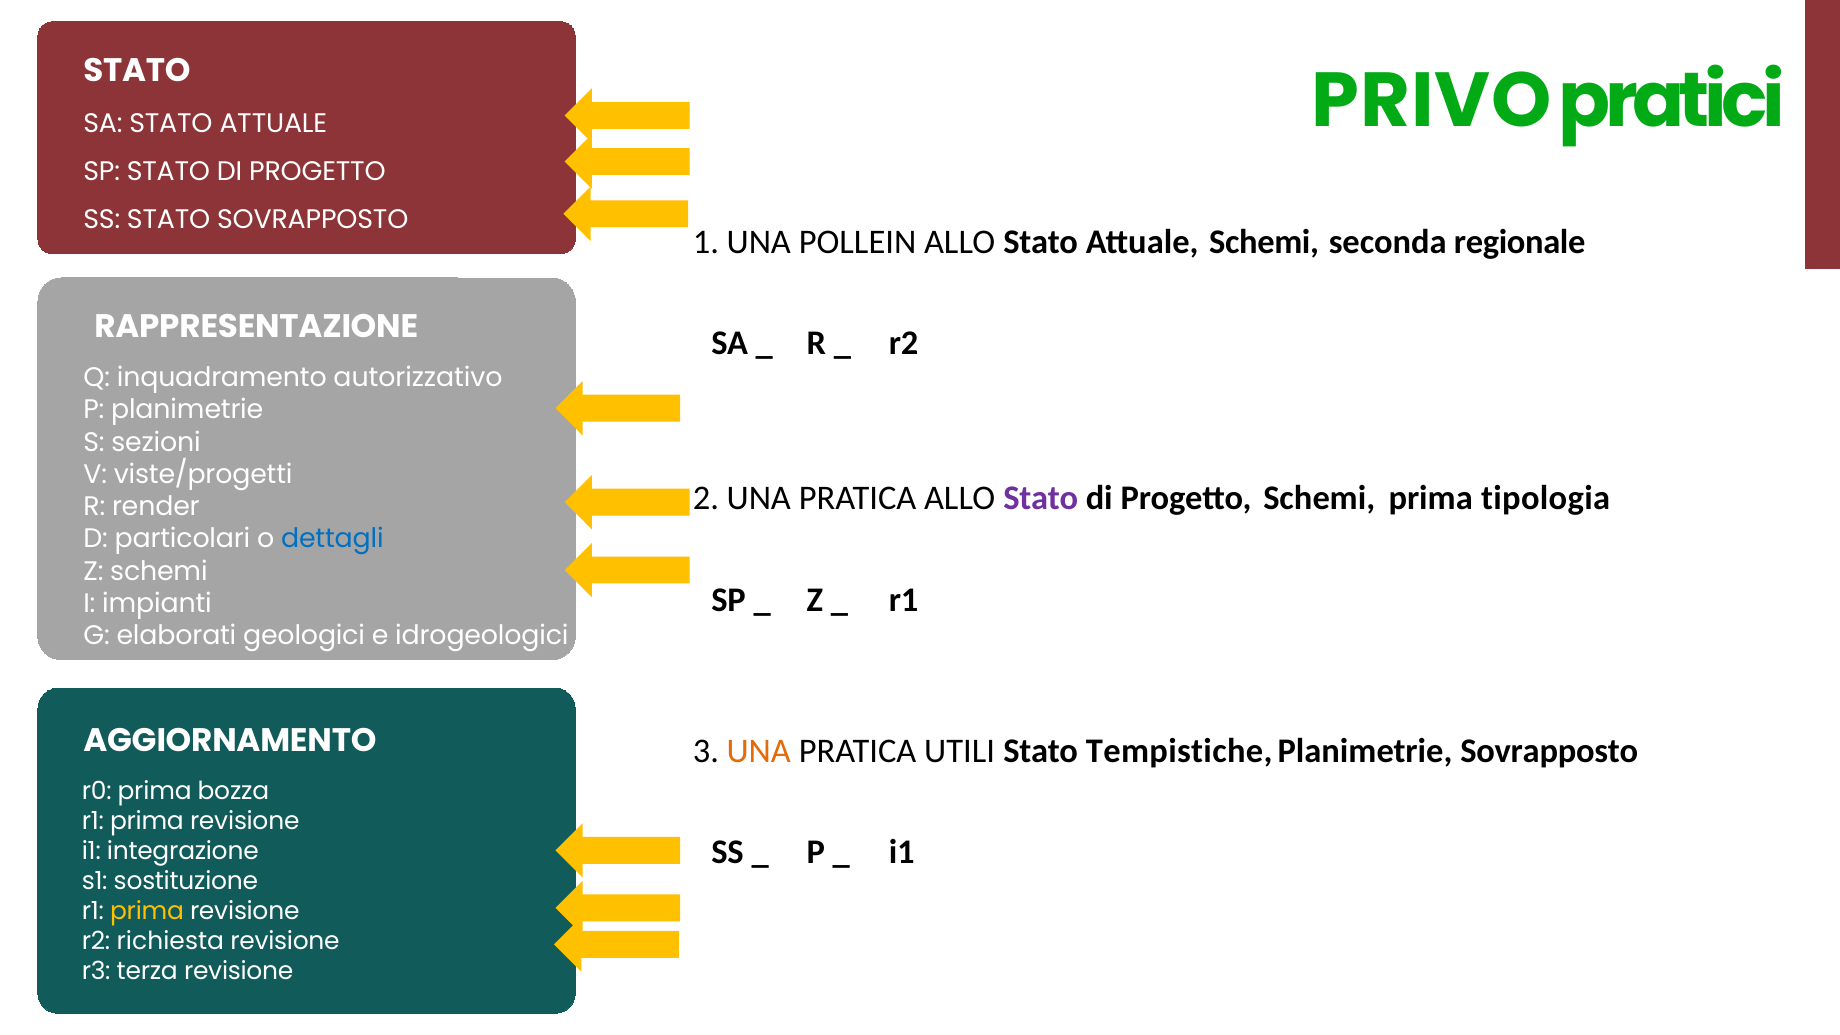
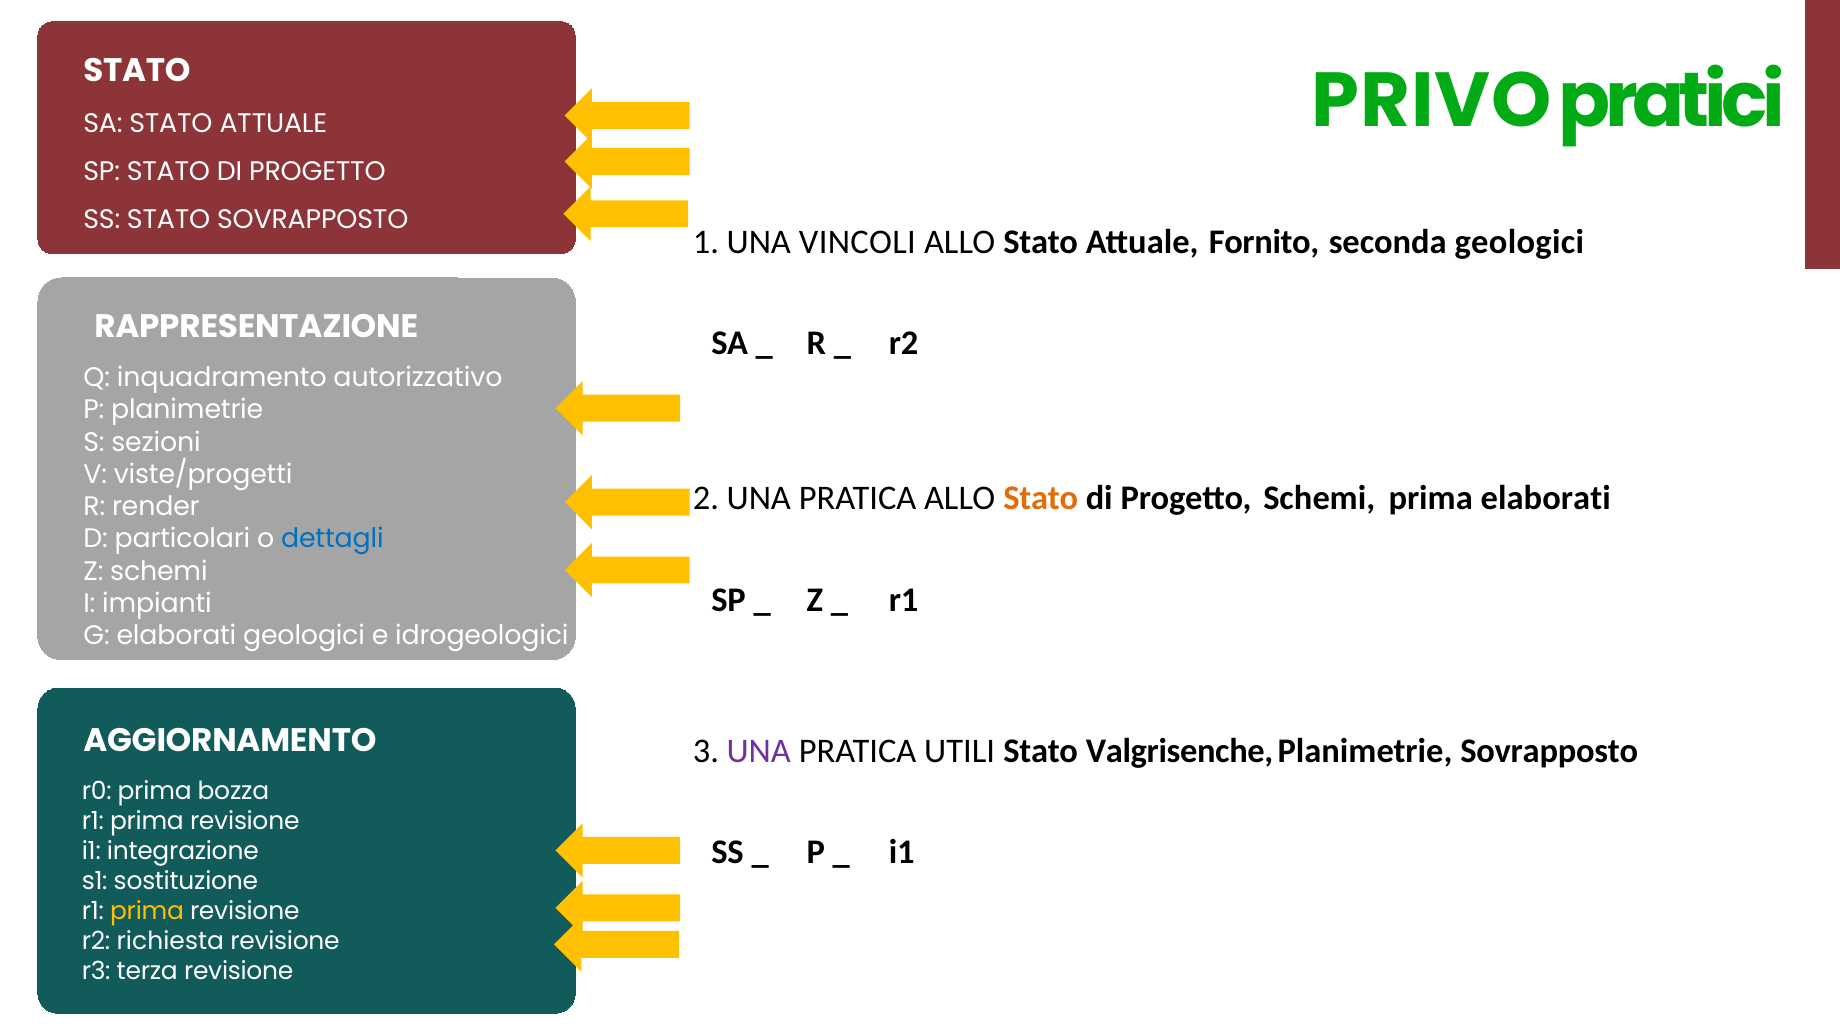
POLLEIN: POLLEIN -> VINCOLI (857, 242)
Schemi: Schemi -> Fornito (1264, 242)
seconda regionale: regionale -> geologici (1519, 242)
Stato colour: purple -> orange (1041, 499)
prima tipologia: tipologia -> elaborati (1546, 499)
UNA colour: orange -> purple (759, 751)
Tempistiche: Tempistiche -> Valgrisenche (1180, 751)
